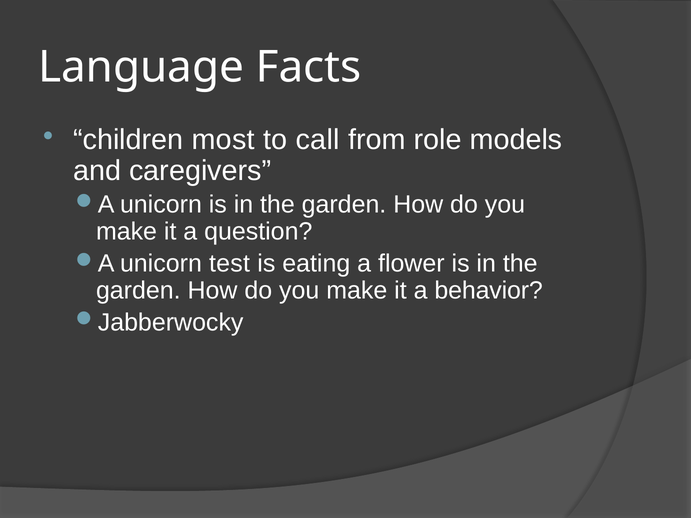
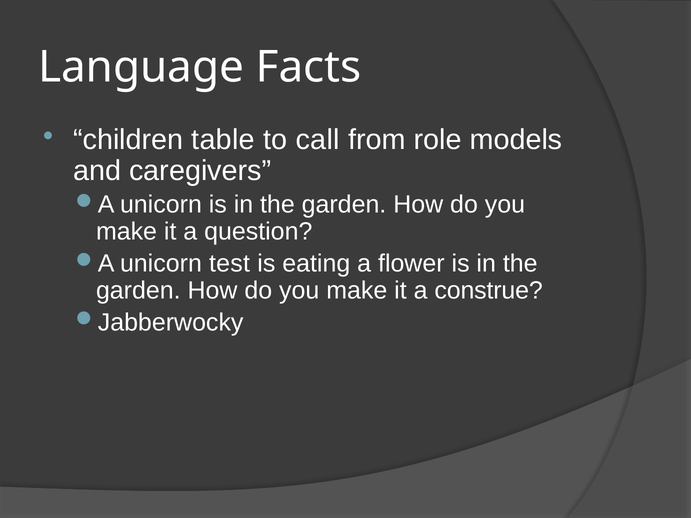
most: most -> table (223, 140)
behavior: behavior -> construe (489, 291)
